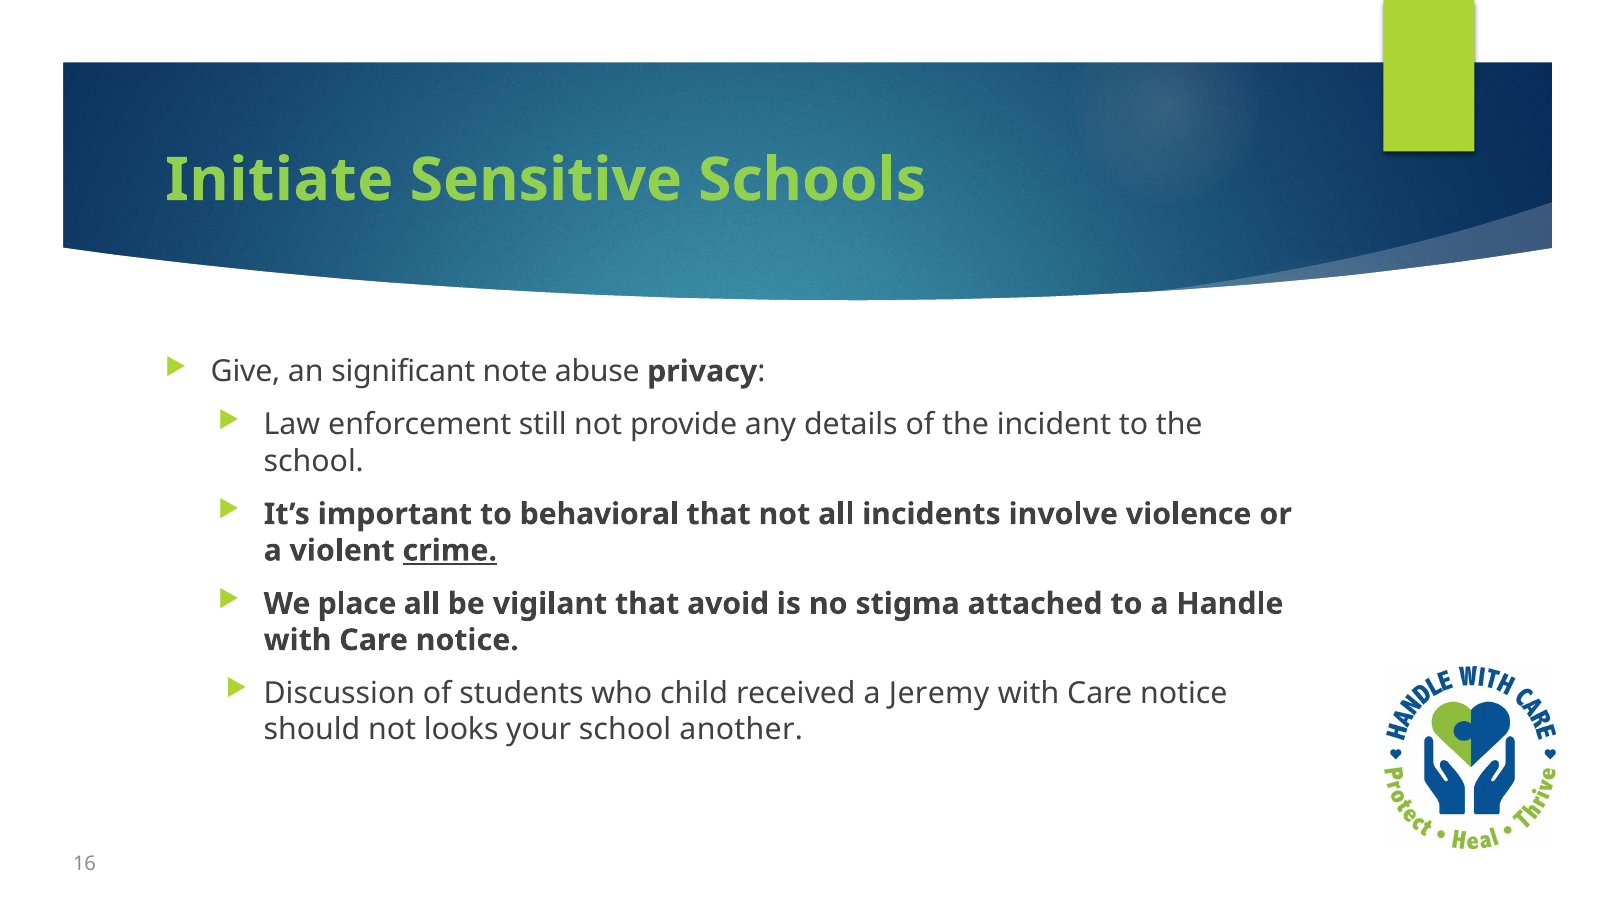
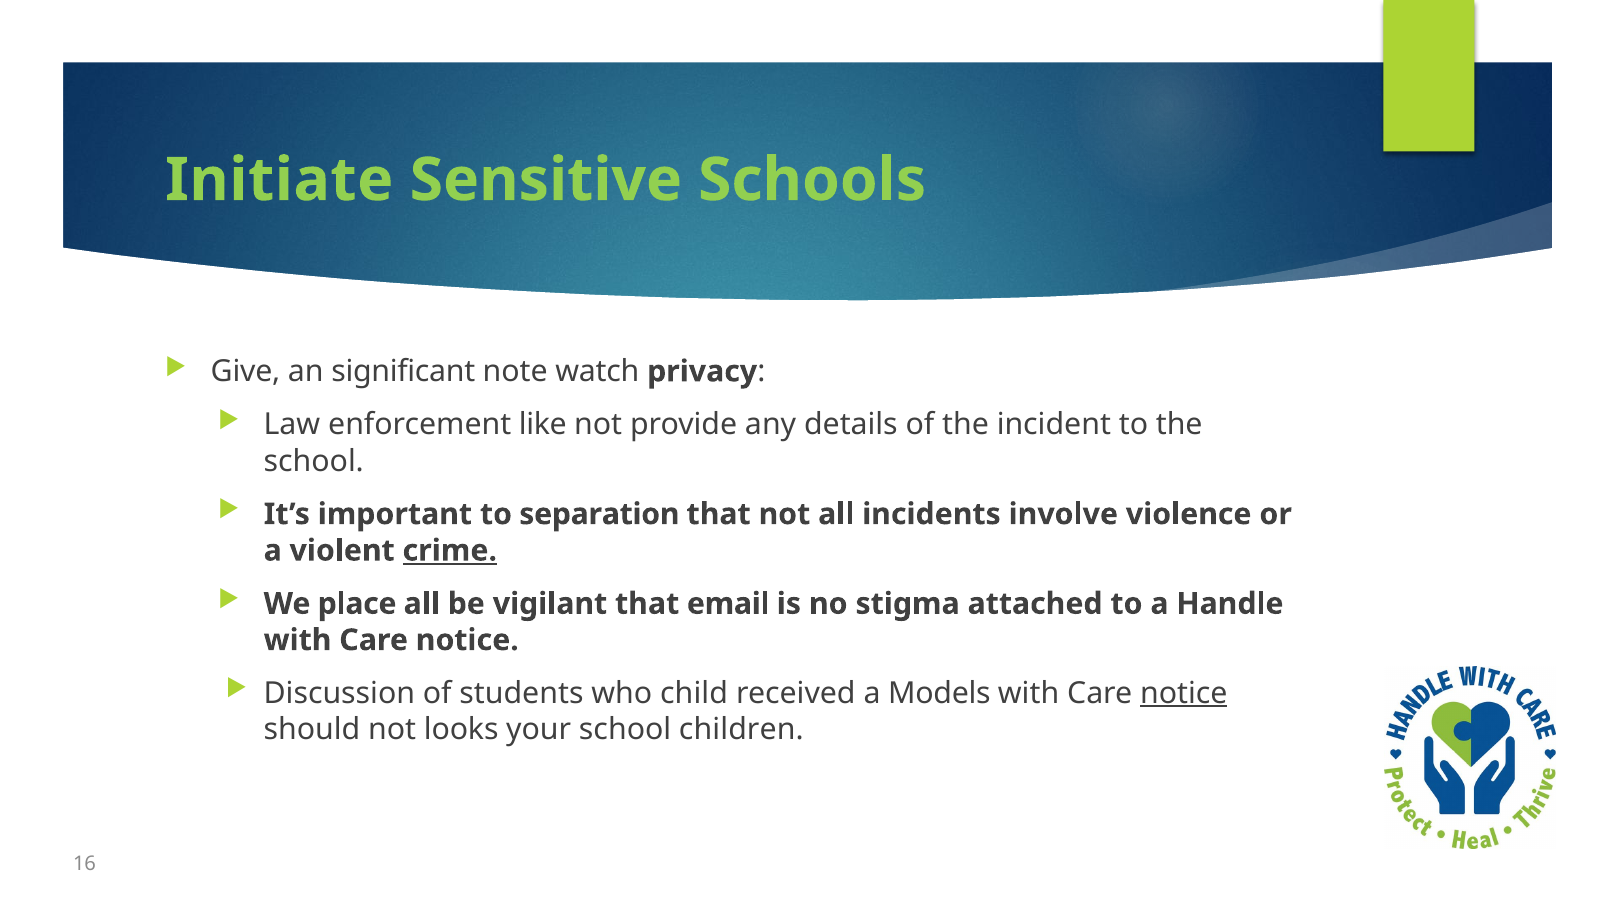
abuse: abuse -> watch (597, 371)
still: still -> like (543, 425)
behavioral: behavioral -> separation (599, 514)
avoid: avoid -> email (728, 604)
Jeremy: Jeremy -> Models (939, 693)
notice underline: none -> present (1184, 693)
another: another -> children (741, 730)
